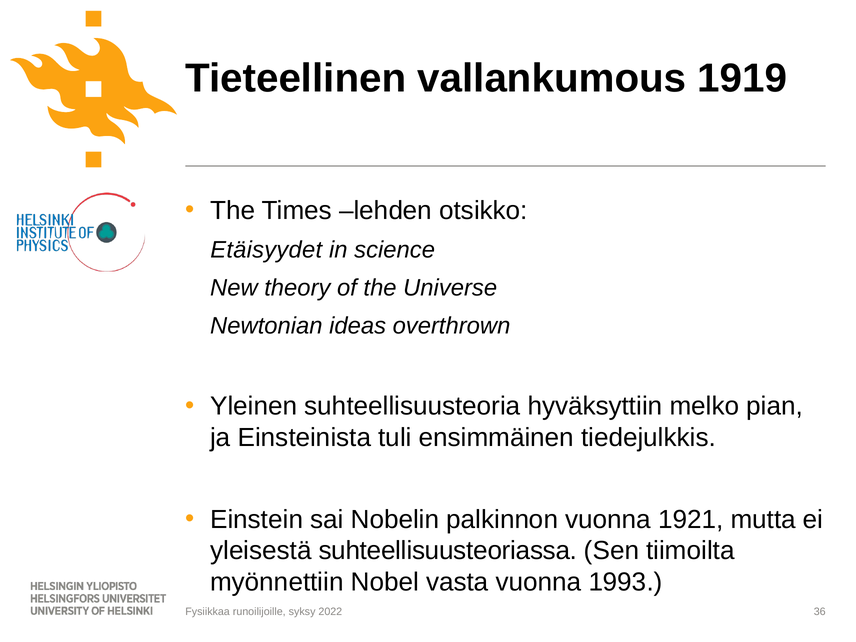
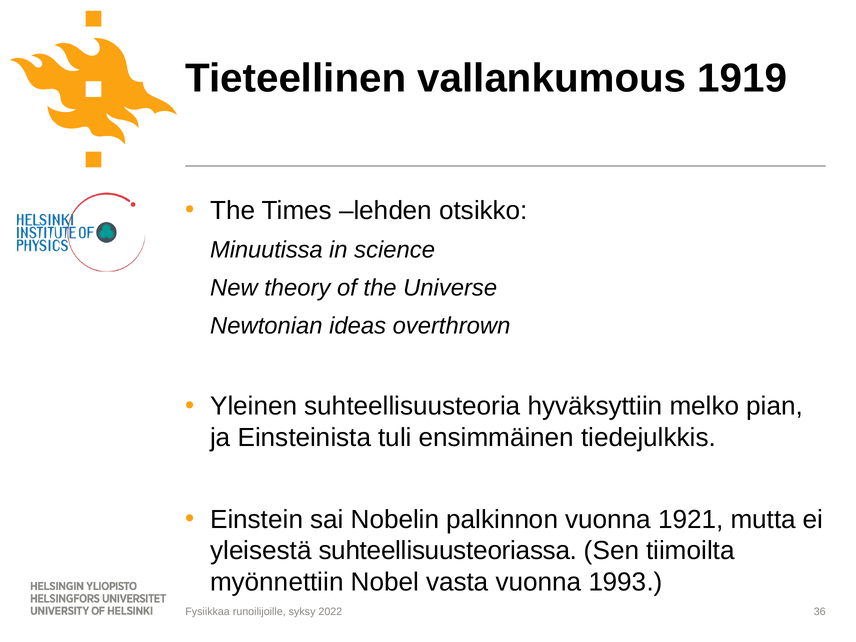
Etäisyydet: Etäisyydet -> Minuutissa (266, 250)
